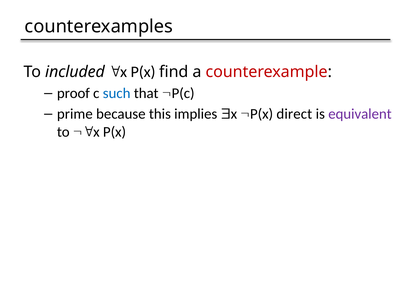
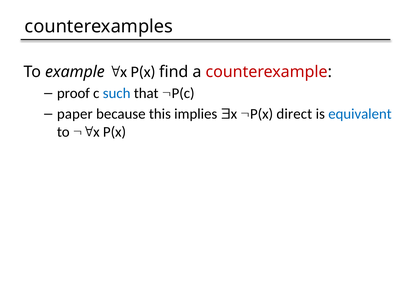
included: included -> example (75, 72)
prime: prime -> paper (75, 114)
equivalent colour: purple -> blue (360, 114)
